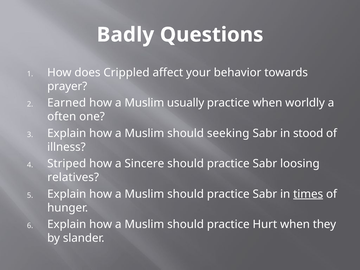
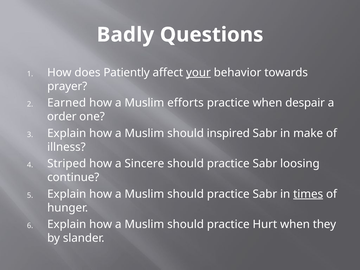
Crippled: Crippled -> Patiently (127, 72)
your underline: none -> present (198, 72)
usually: usually -> efforts (185, 103)
worldly: worldly -> despair (305, 103)
often: often -> order (62, 117)
seeking: seeking -> inspired (228, 133)
stood: stood -> make (308, 133)
relatives: relatives -> continue (73, 177)
